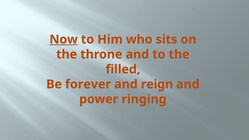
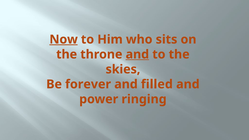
and underline: none -> present (137, 54)
filled: filled -> skies (123, 69)
reign: reign -> filled (157, 84)
